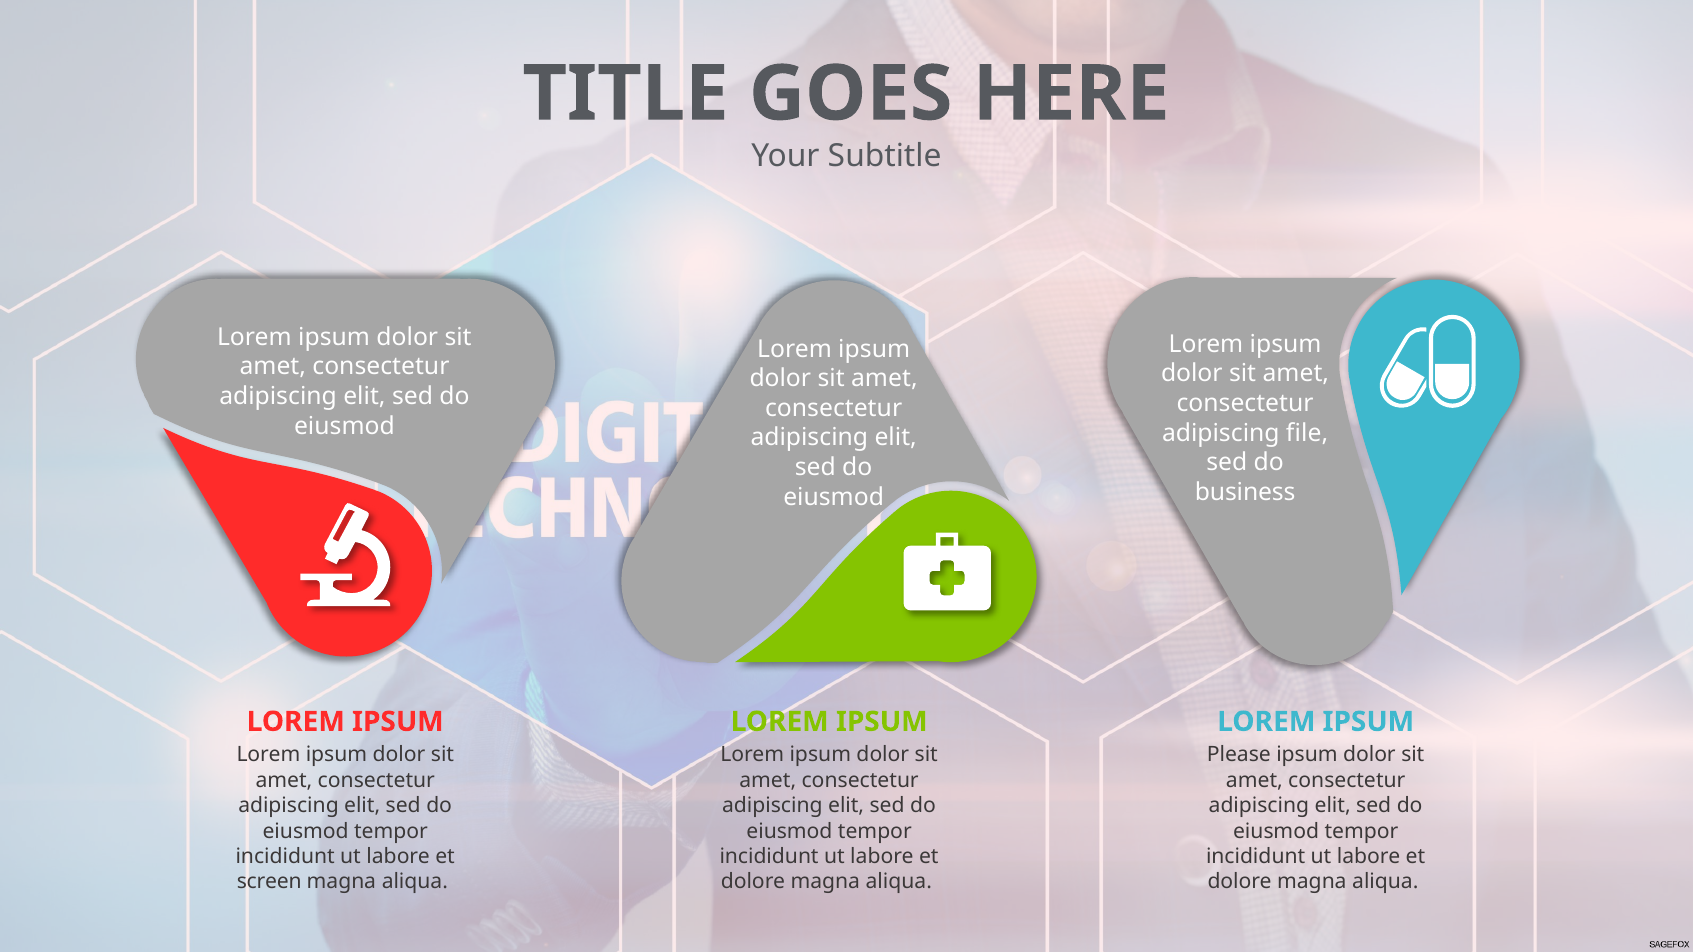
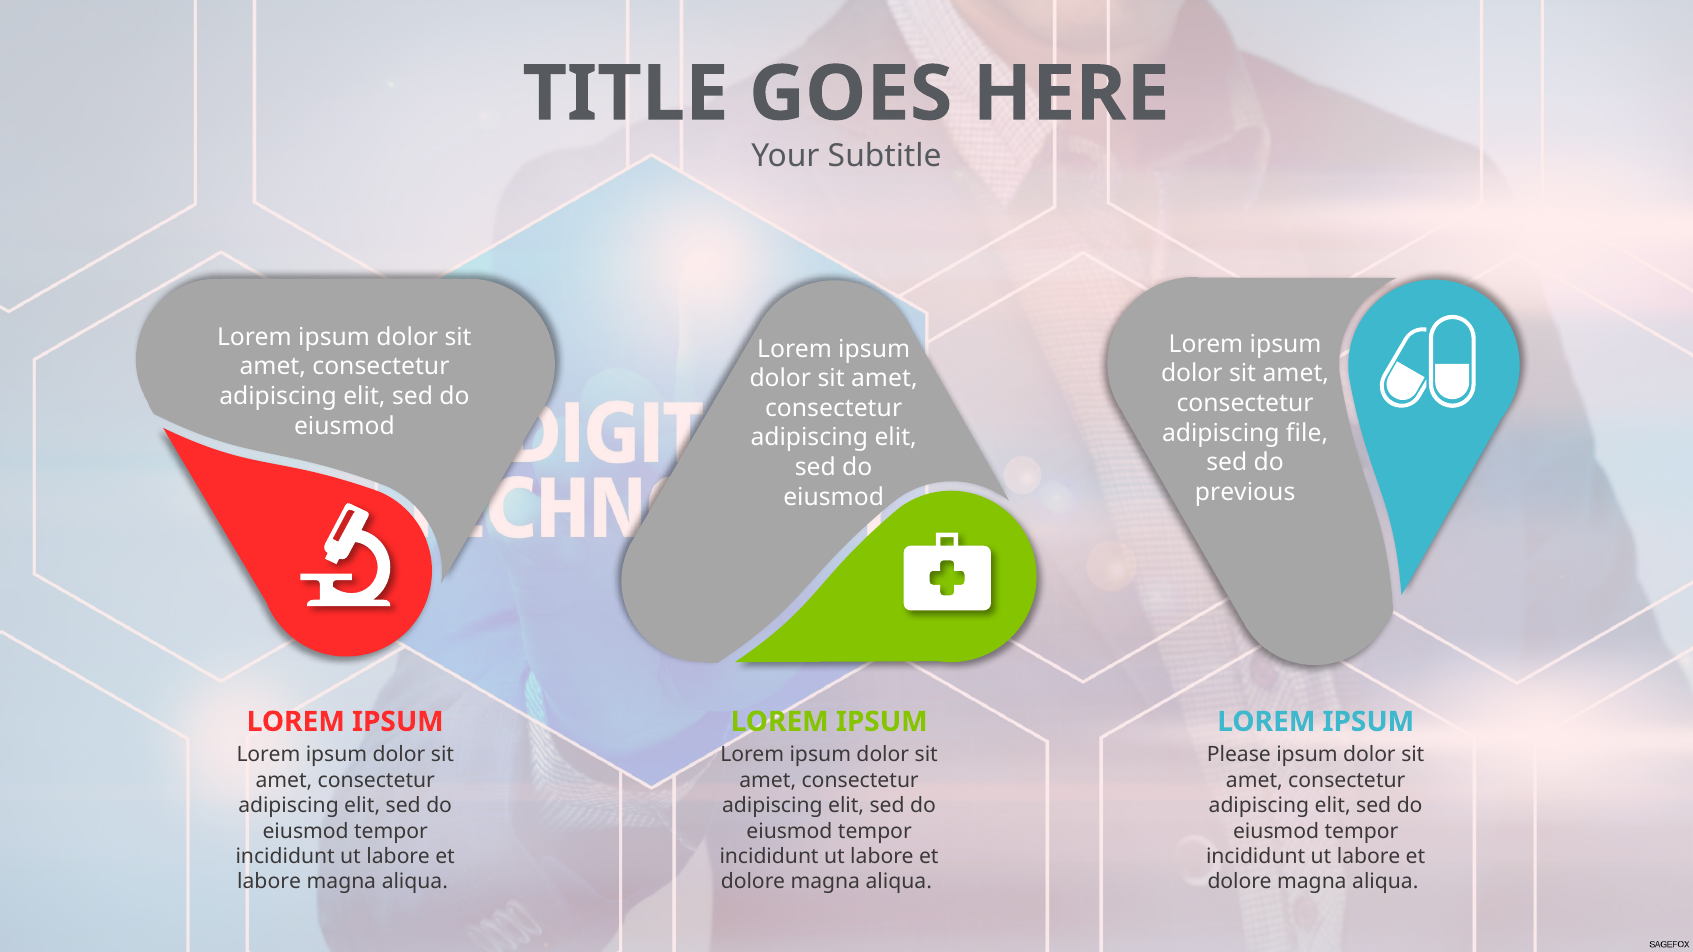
business: business -> previous (1245, 492)
screen: screen -> labore (269, 882)
